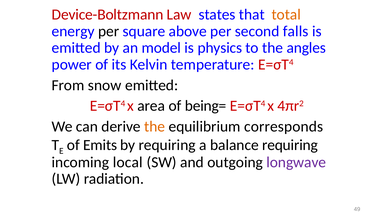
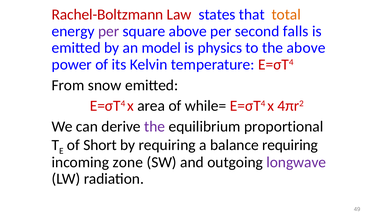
Device-Boltzmann: Device-Boltzmann -> Rachel-Boltzmann (108, 15)
per colour: black -> purple (109, 31)
the angles: angles -> above (306, 48)
being=: being= -> while= (206, 106)
the colour: orange -> purple (155, 127)
corresponds: corresponds -> proportional (284, 127)
Emits: Emits -> Short (100, 145)
local: local -> zone (128, 162)
